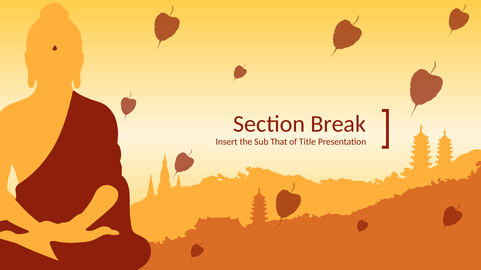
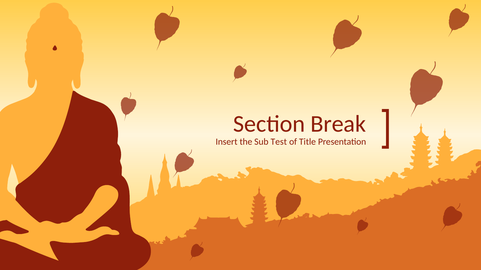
That: That -> Test (279, 142)
